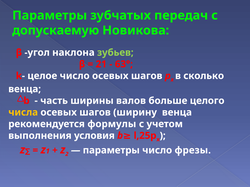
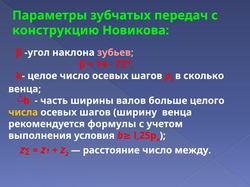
допускаемую: допускаемую -> конструкцию (56, 30)
зубьев colour: light green -> pink (115, 53)
21: 21 -> 14 (101, 64)
63°: 63° -> 72° (124, 64)
параметры: параметры -> расстояние (111, 151)
фрезы: фрезы -> между (193, 151)
